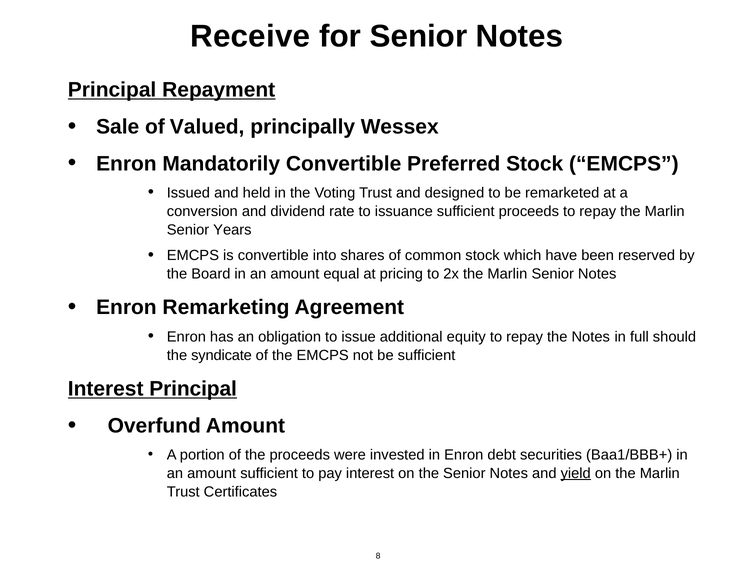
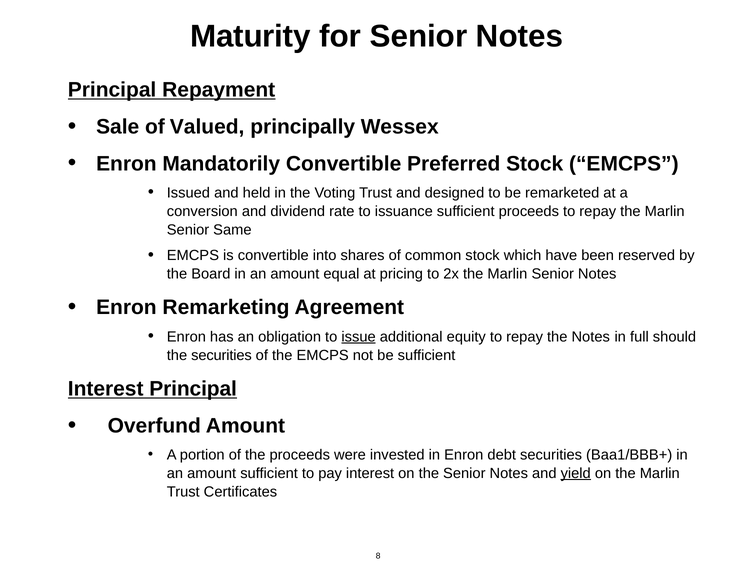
Receive: Receive -> Maturity (250, 36)
Years: Years -> Same (232, 229)
issue underline: none -> present (359, 336)
the syndicate: syndicate -> securities (222, 355)
